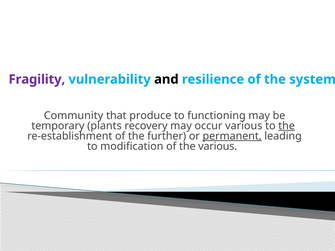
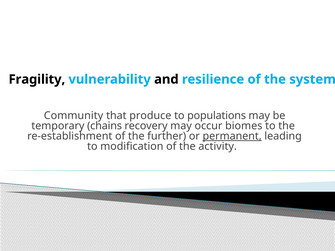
Fragility colour: purple -> black (37, 79)
functioning: functioning -> populations (217, 116)
plants: plants -> chains (105, 126)
occur various: various -> biomes (244, 126)
the underline: present -> none (287, 126)
the various: various -> activity (218, 146)
